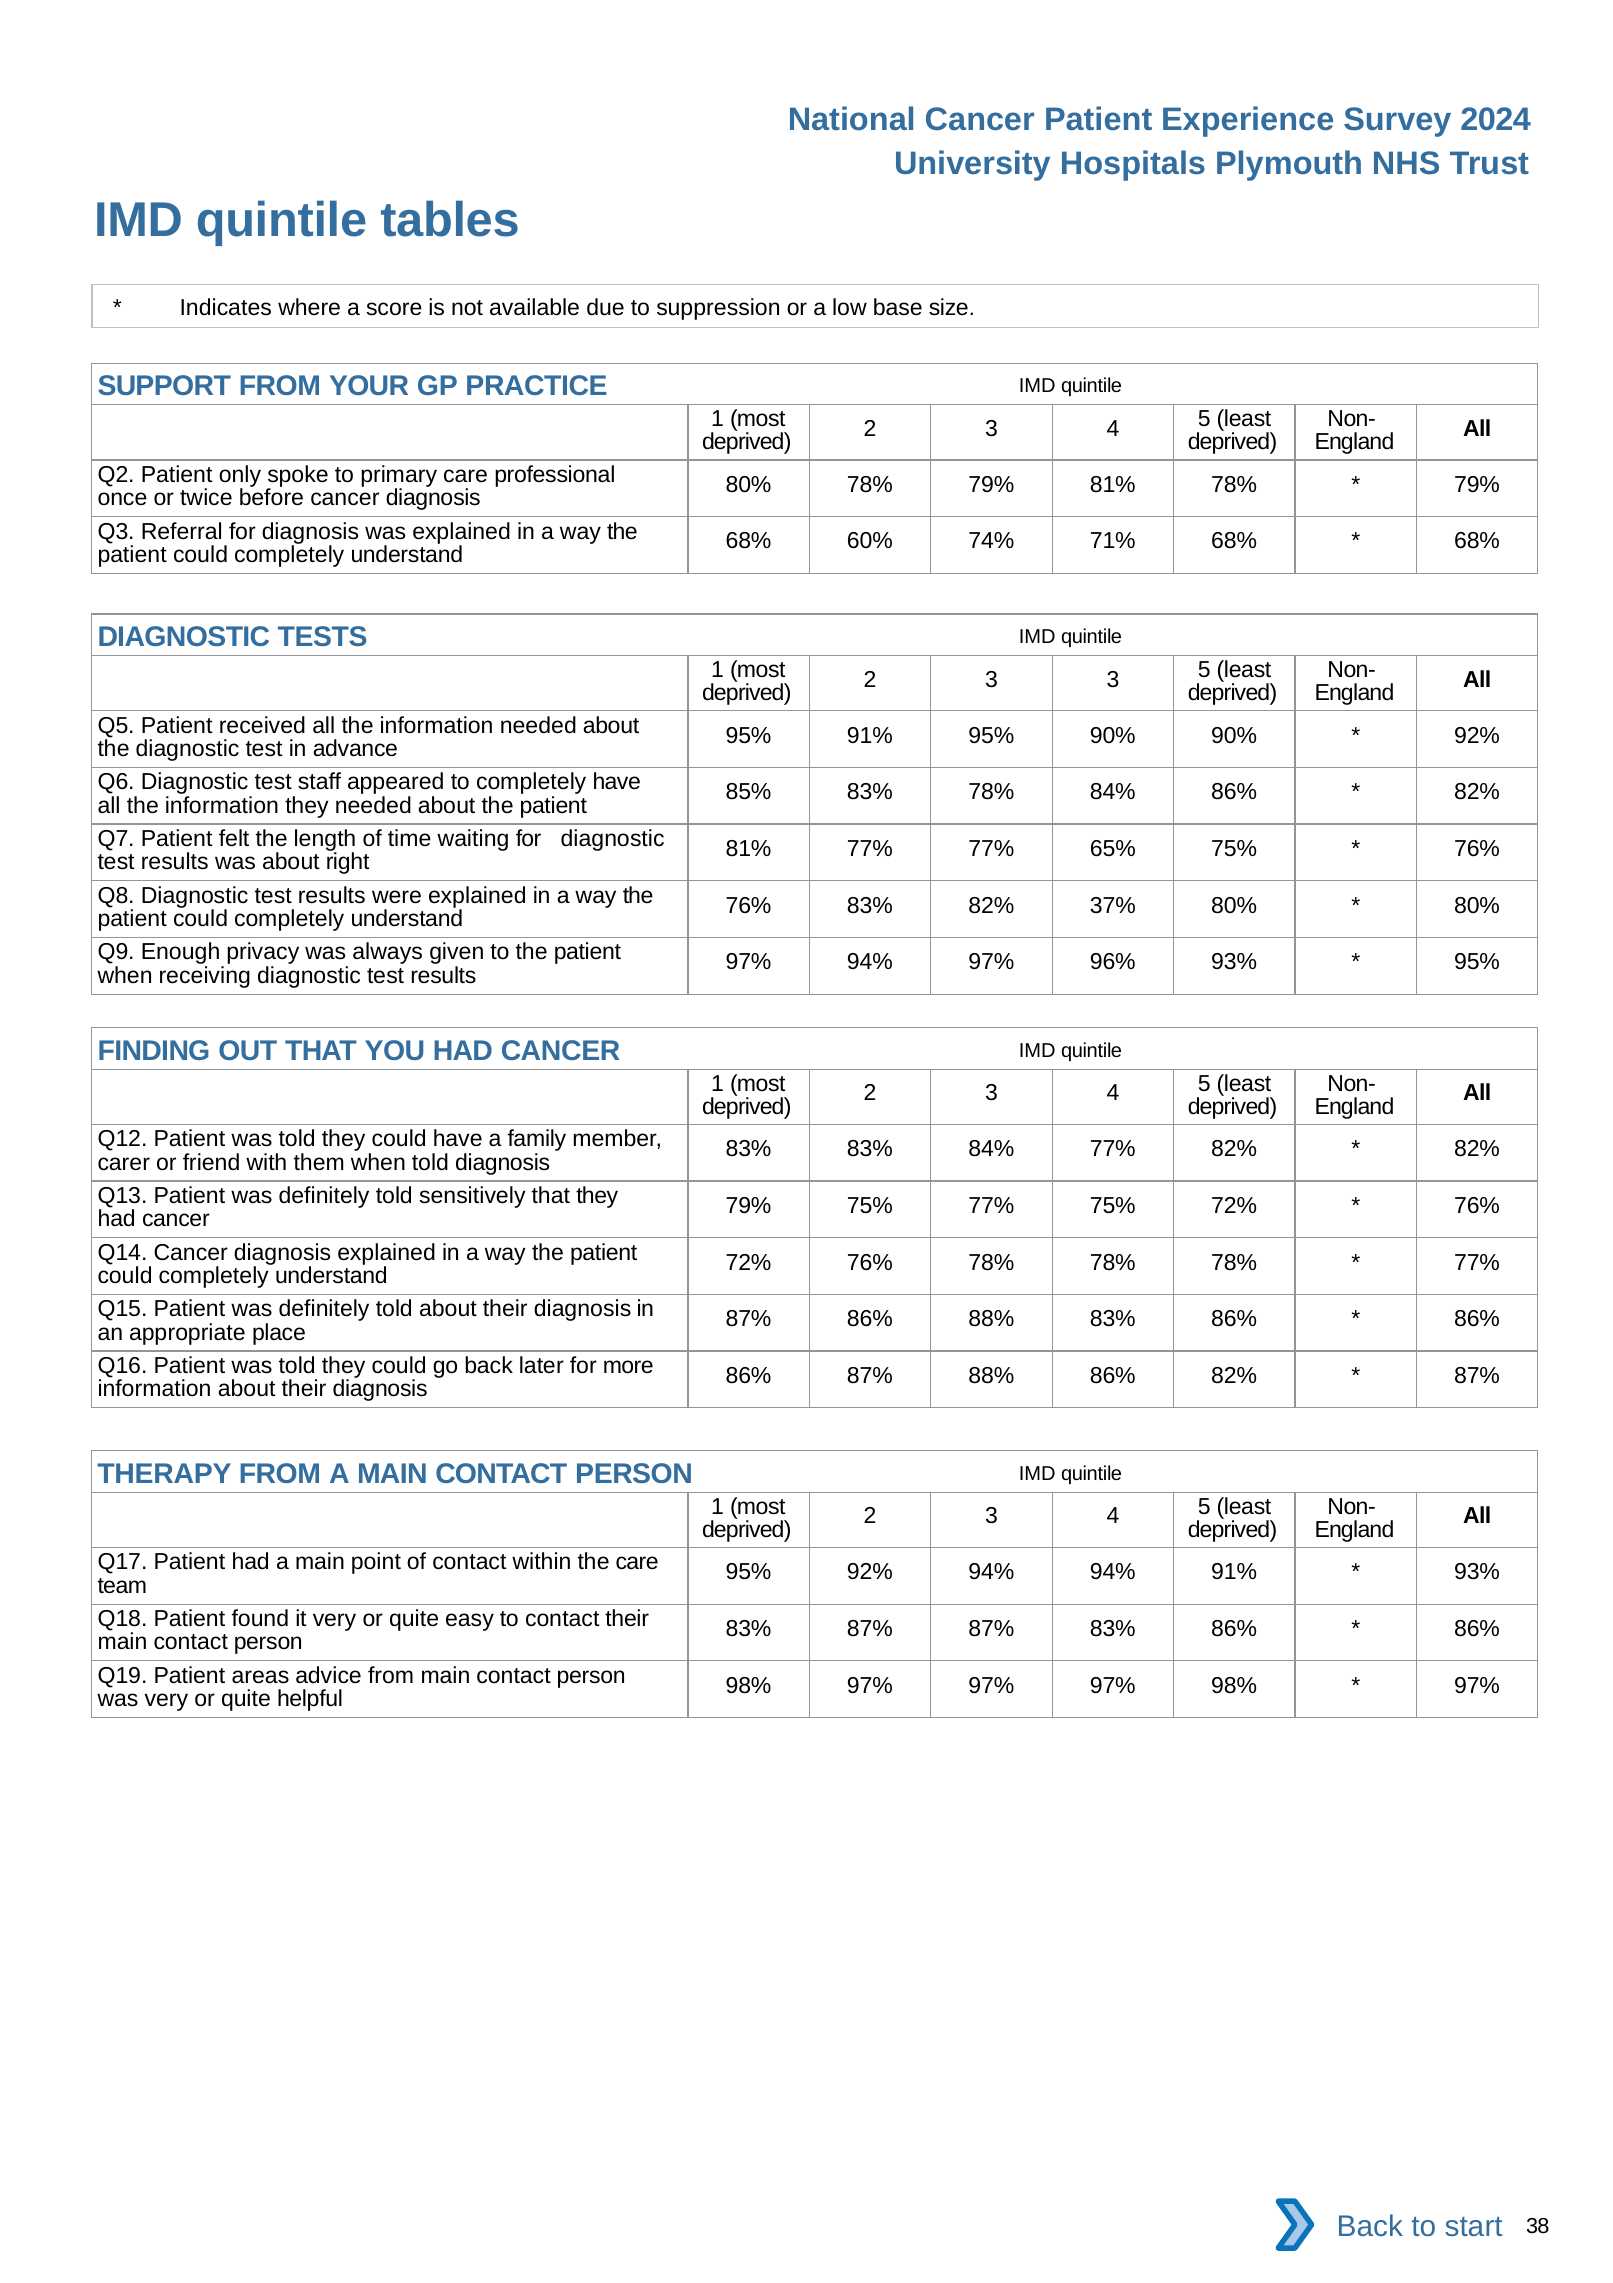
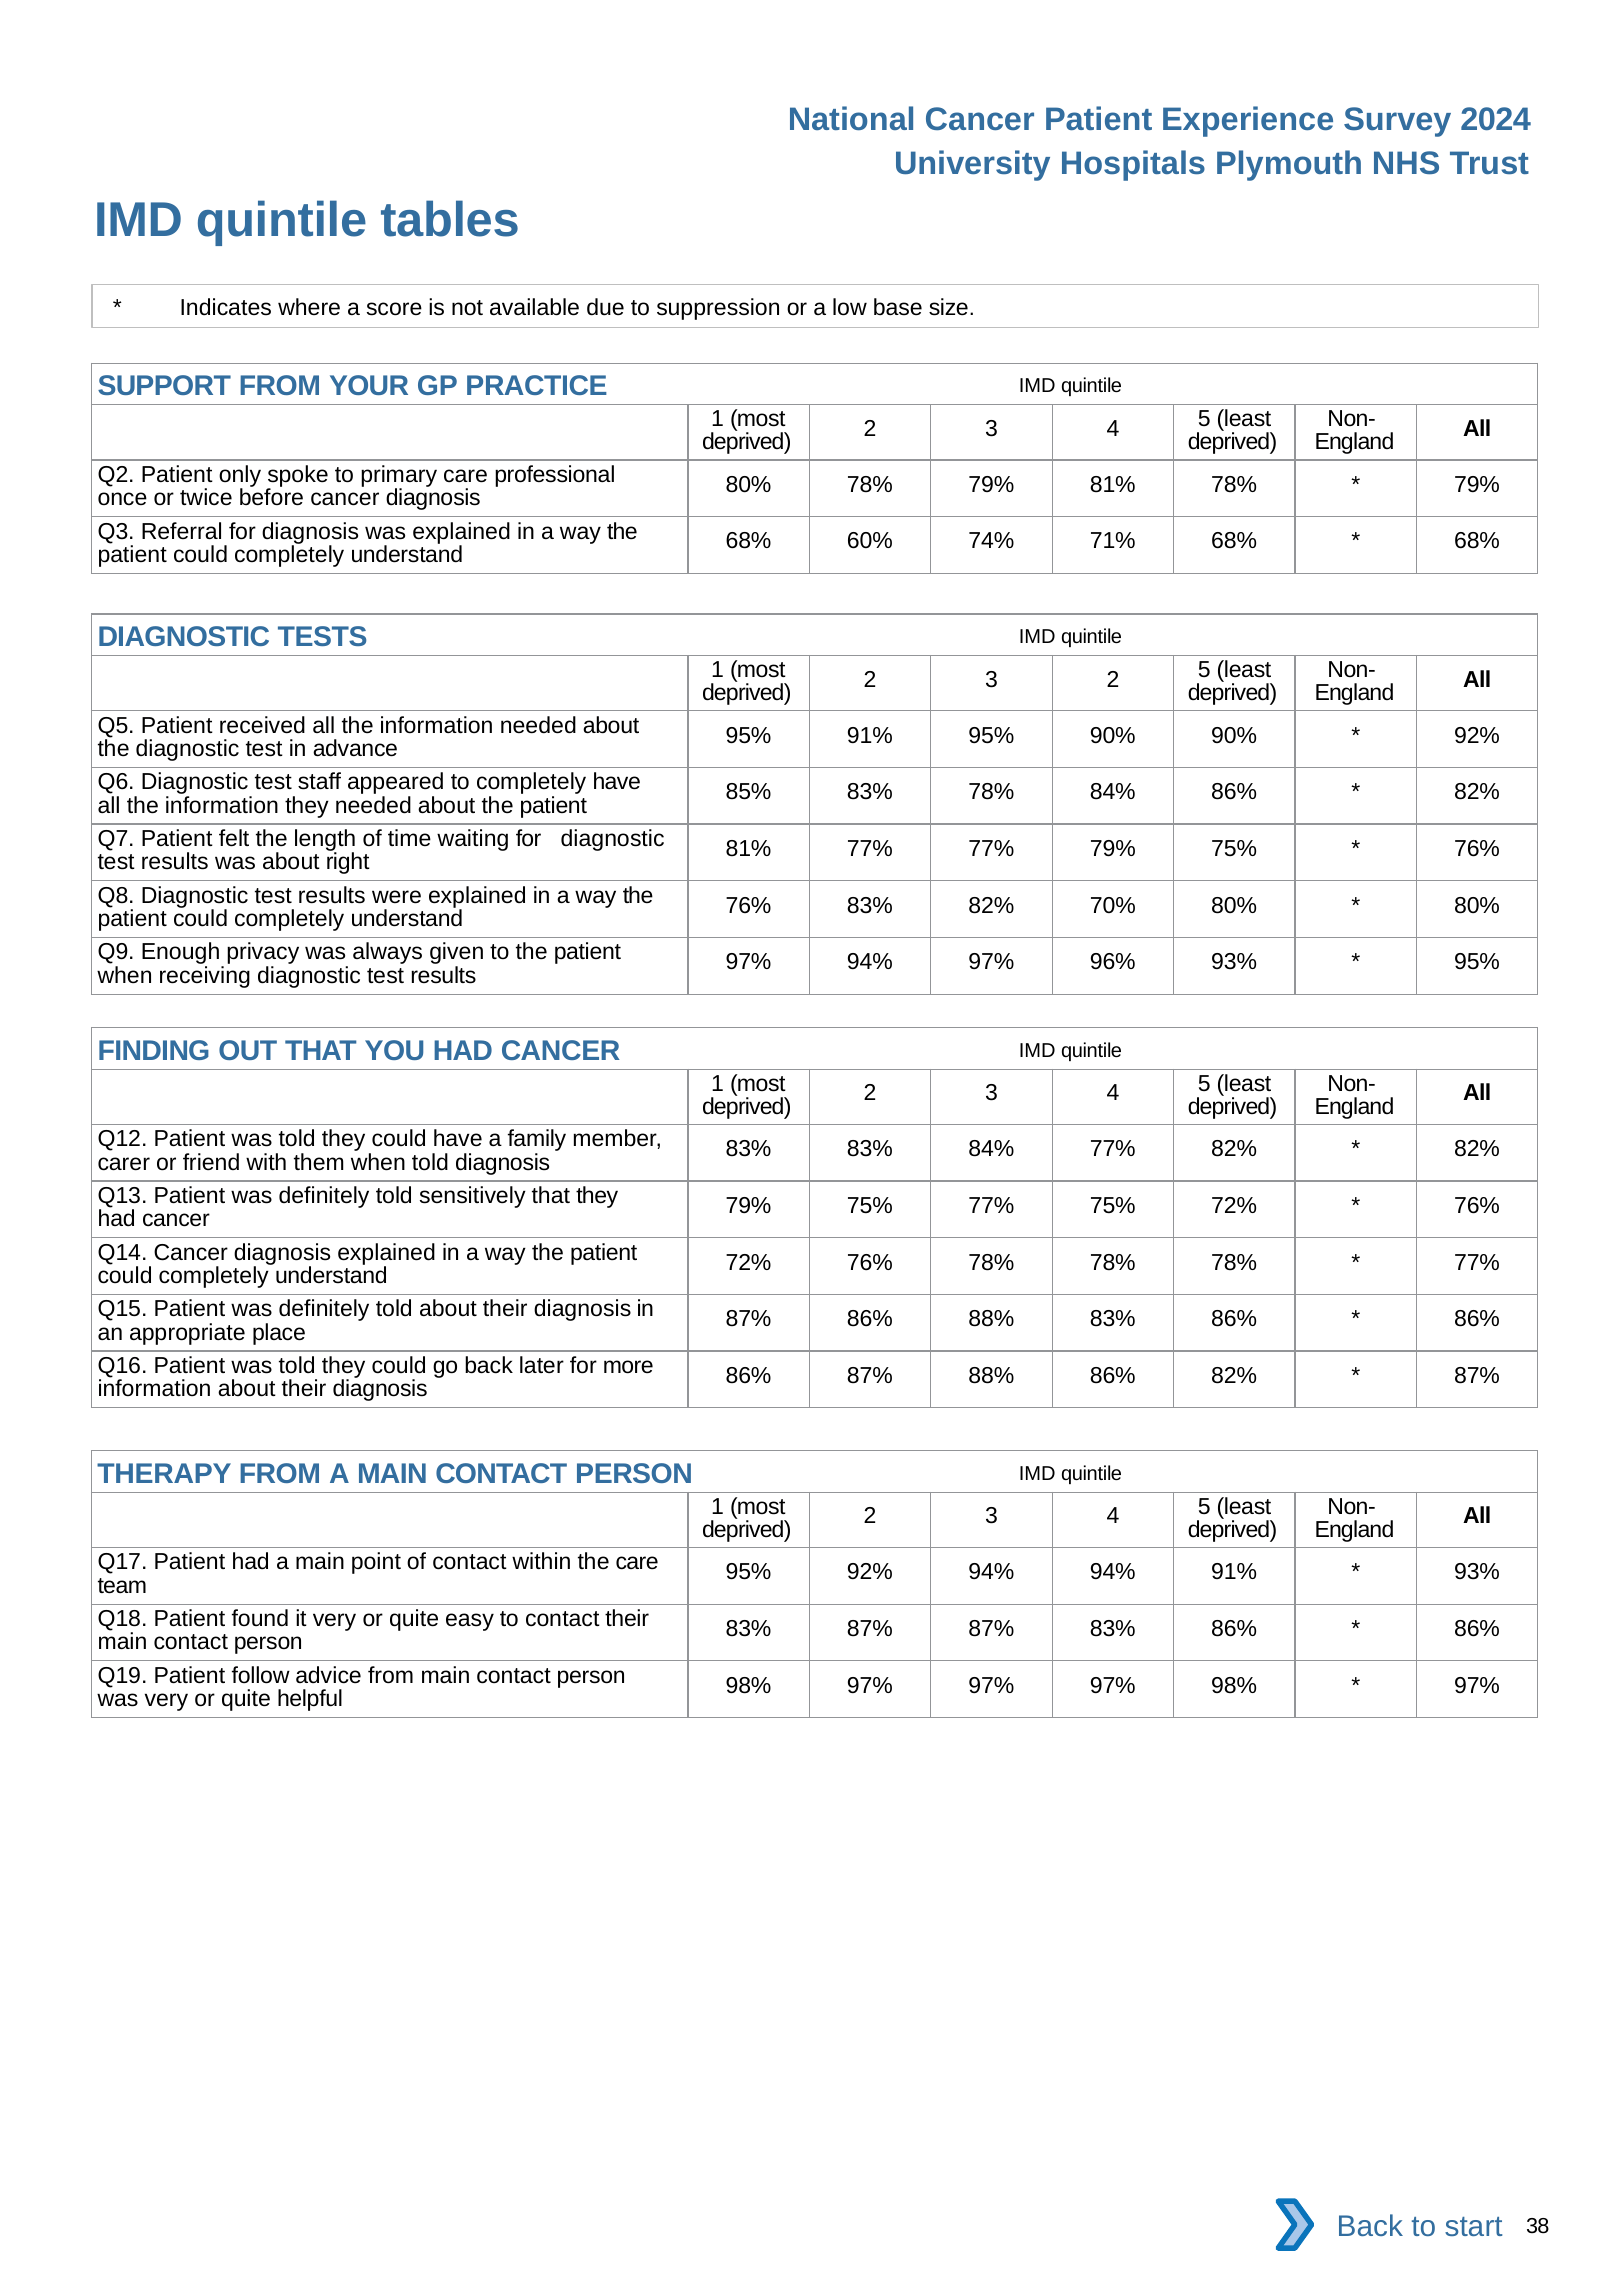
3 3: 3 -> 2 (1113, 679)
77% 65%: 65% -> 79% (1113, 849)
37%: 37% -> 70% (1113, 905)
areas: areas -> follow (261, 1675)
